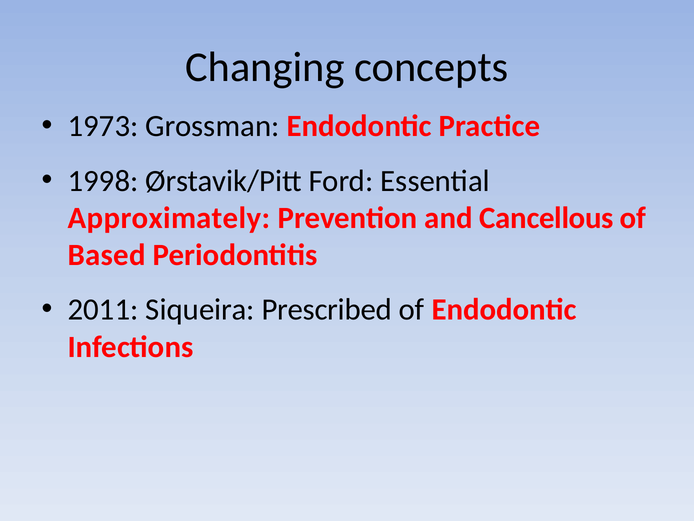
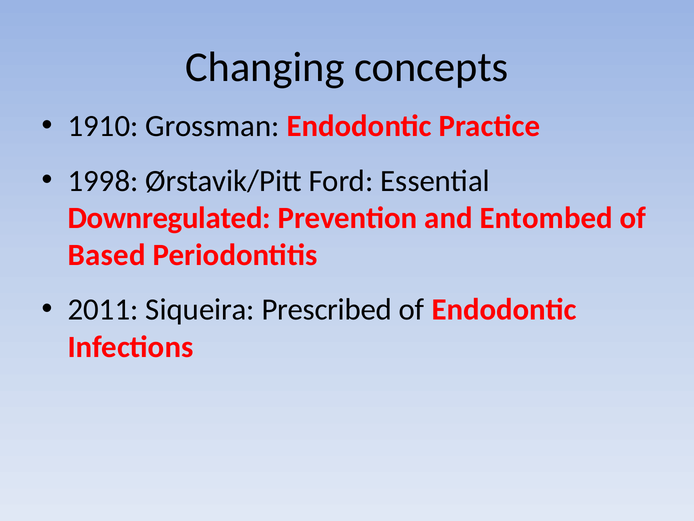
1973: 1973 -> 1910 (103, 126)
Approximately: Approximately -> Downregulated (169, 218)
Cancellous: Cancellous -> Entombed (546, 218)
